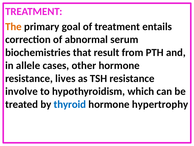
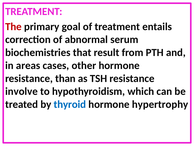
The colour: orange -> red (13, 26)
allele: allele -> areas (28, 65)
lives: lives -> than (65, 78)
